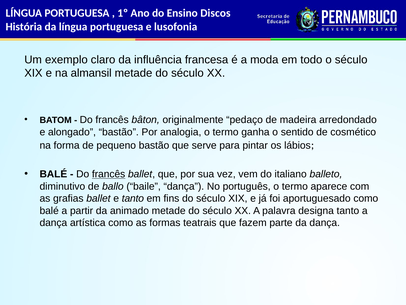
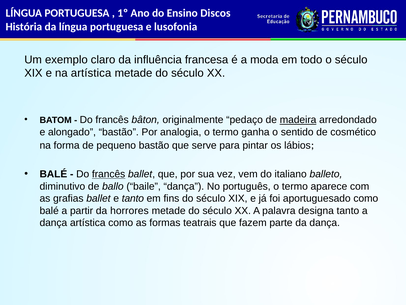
na almansil: almansil -> artística (91, 73)
madeira underline: none -> present (298, 120)
animado: animado -> horrores (129, 210)
